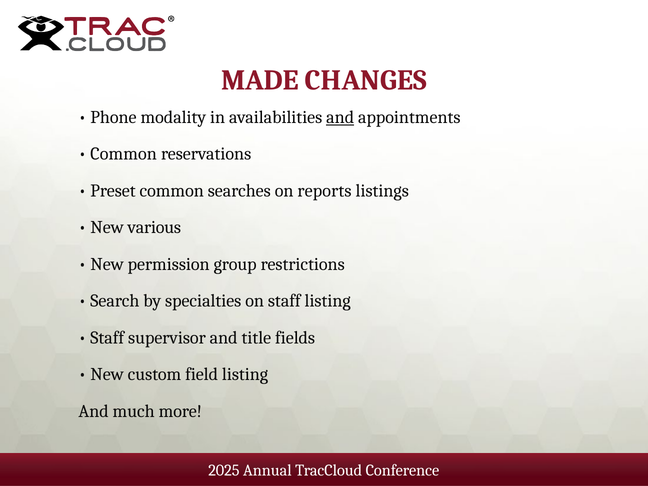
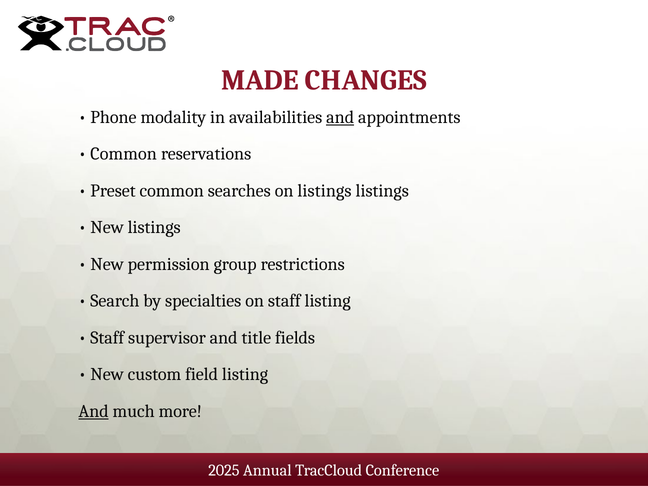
on reports: reports -> listings (325, 191)
New various: various -> listings (154, 227)
And underline: none -> present (94, 411)
